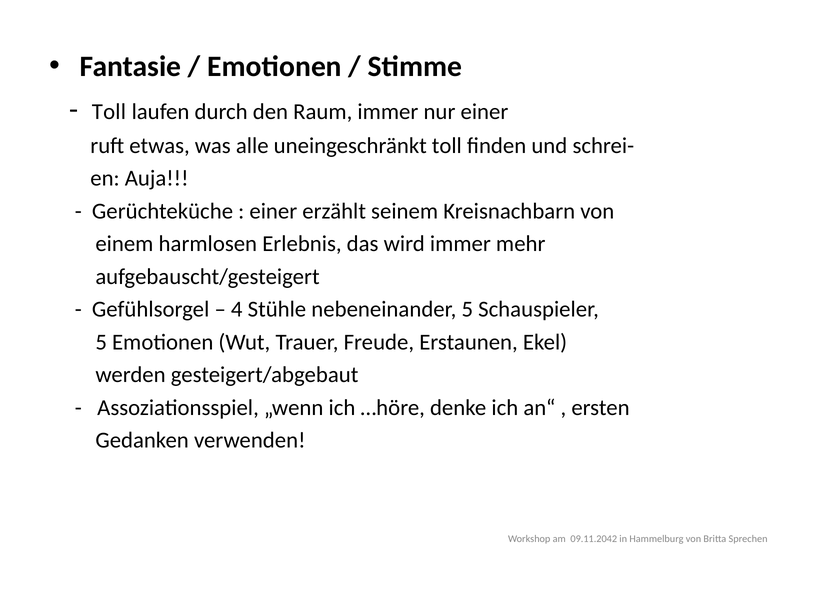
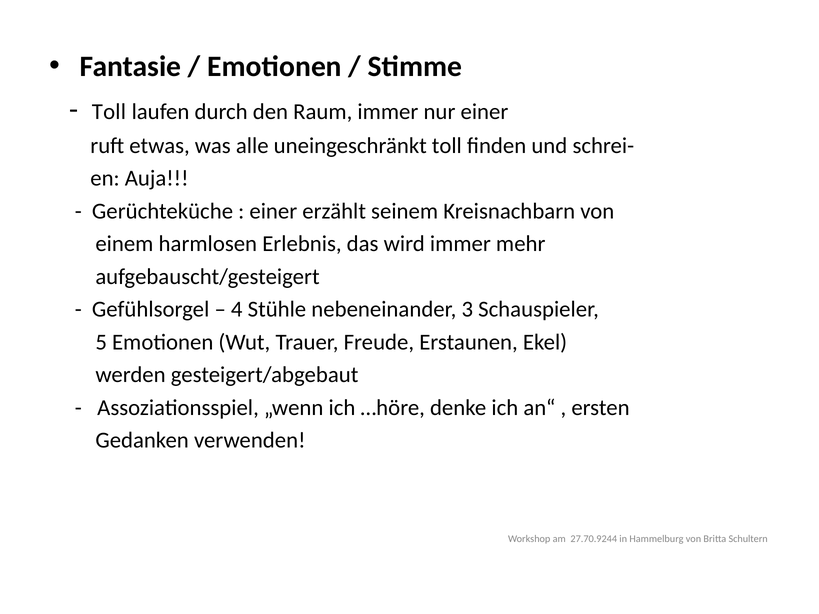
nebeneinander 5: 5 -> 3 (467, 310)
09.11.2042: 09.11.2042 -> 27.70.9244 (594, 539)
Sprechen: Sprechen -> Schultern (748, 539)
